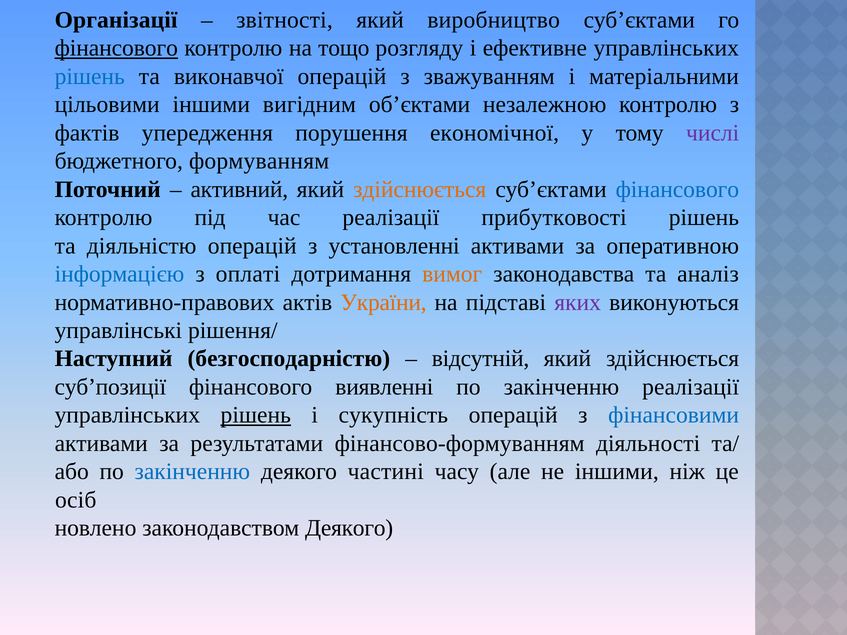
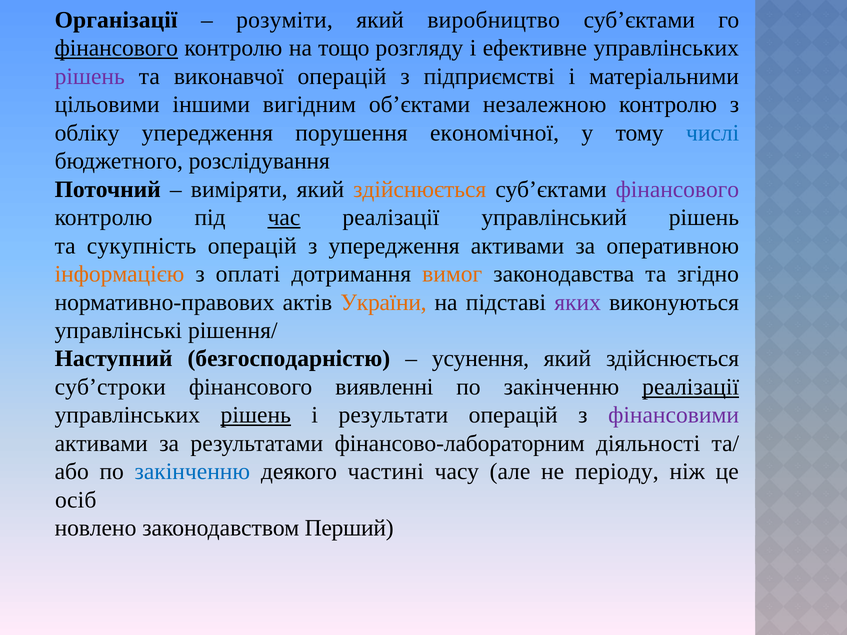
звітності: звітності -> розуміти (284, 20)
рішень colour: blue -> purple (90, 76)
зважуванням: зважуванням -> підприємстві (489, 76)
фактів: фактів -> обліку (87, 133)
числі colour: purple -> blue (713, 133)
формуванням: формуванням -> розслідування (259, 161)
активний: активний -> виміряти (239, 189)
фінансового colour: blue -> purple (677, 189)
час underline: none -> present (284, 218)
прибутковості: прибутковості -> управлінський (554, 218)
діяльністю: діяльністю -> сукупність (142, 246)
з установленні: установленні -> упередження (394, 246)
інформацією colour: blue -> orange (119, 274)
аналіз: аналіз -> згідно (708, 274)
відсутній: відсутній -> усунення (481, 359)
суб’позиції: суб’позиції -> суб’строки (110, 387)
реалізації underline: none -> present (691, 387)
сукупність: сукупність -> результати (393, 415)
фінансовими colour: blue -> purple (674, 415)
фінансово-формуванням: фінансово-формуванням -> фінансово-лабораторним (460, 444)
не іншими: іншими -> періоду (617, 472)
законодавством Деякого: Деякого -> Перший (349, 528)
